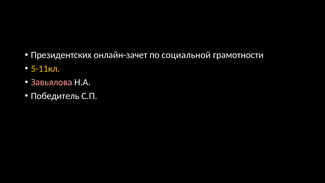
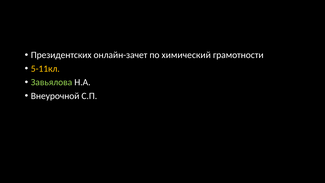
социальной: социальной -> химический (186, 55)
Завьялова colour: pink -> light green (52, 82)
Победитель: Победитель -> Внеурочной (55, 96)
